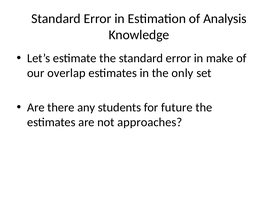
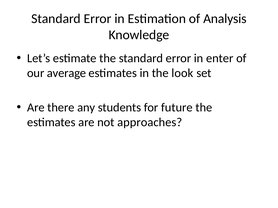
make: make -> enter (220, 58)
overlap: overlap -> average (67, 73)
only: only -> look (182, 73)
